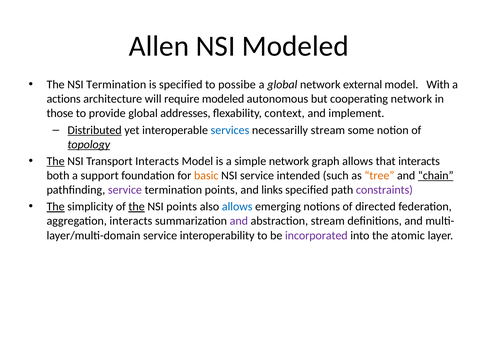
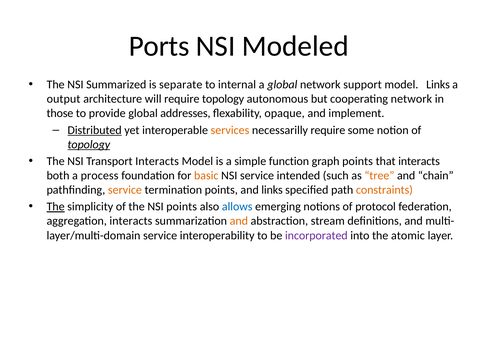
Allen: Allen -> Ports (159, 46)
NSI Termination: Termination -> Summarized (116, 85)
is specified: specified -> separate (181, 85)
possibe: possibe -> internal (237, 85)
external: external -> support (363, 85)
model With: With -> Links (438, 85)
actions: actions -> output (64, 99)
require modeled: modeled -> topology (223, 99)
context: context -> opaque (285, 113)
services colour: blue -> orange (230, 130)
necessarilly stream: stream -> require (328, 130)
The underline: present -> none (56, 161)
simple network: network -> function (289, 161)
graph allows: allows -> points (358, 161)
support: support -> process (100, 175)
chain underline: present -> none (436, 175)
service colour: purple -> orange (125, 190)
constraints colour: purple -> orange (384, 190)
the underline: present -> none (137, 206)
directed: directed -> protocol (376, 206)
and colour: purple -> orange (239, 221)
